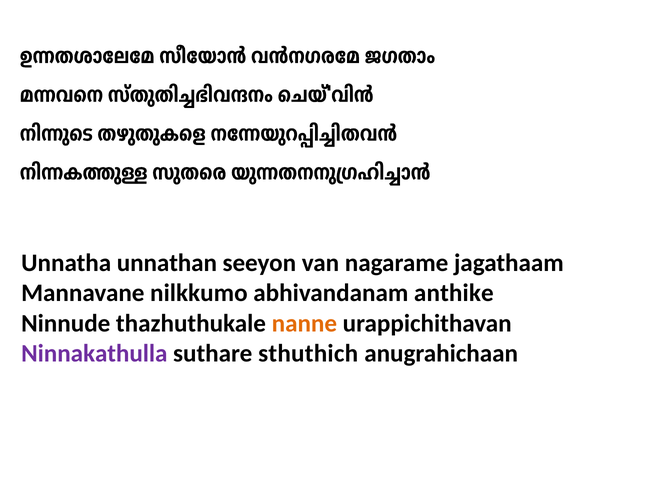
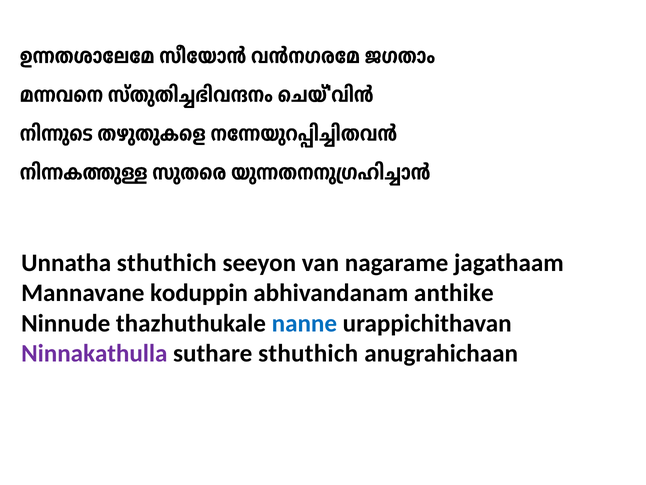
Unnatha unnathan: unnathan -> sthuthich (167, 263)
nilkkumo: nilkkumo -> koduppin (199, 293)
nanne colour: orange -> blue (304, 323)
